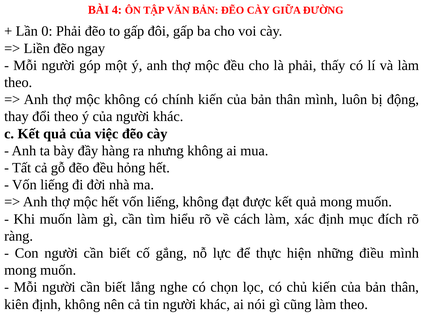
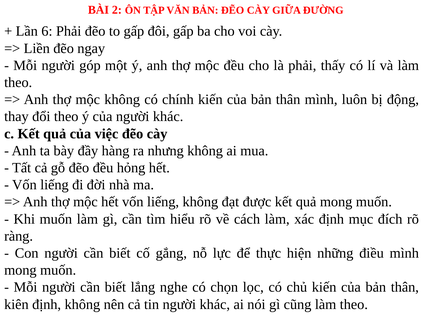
4: 4 -> 2 (117, 10)
0: 0 -> 6 (47, 31)
